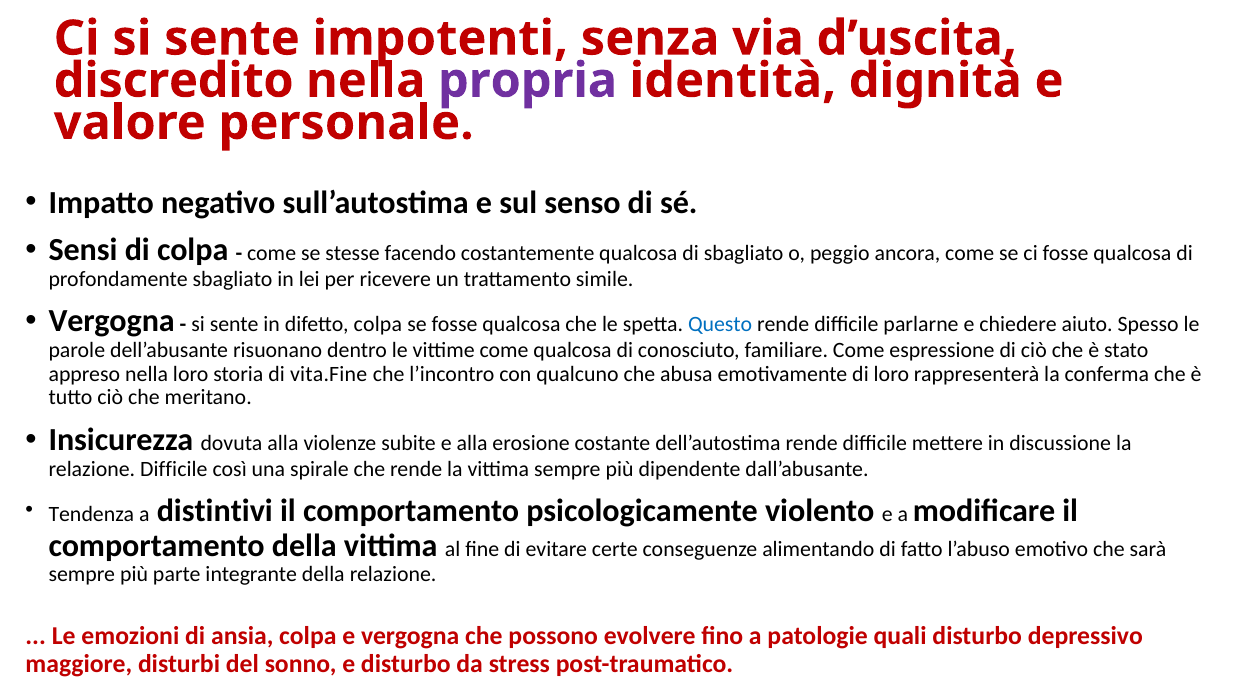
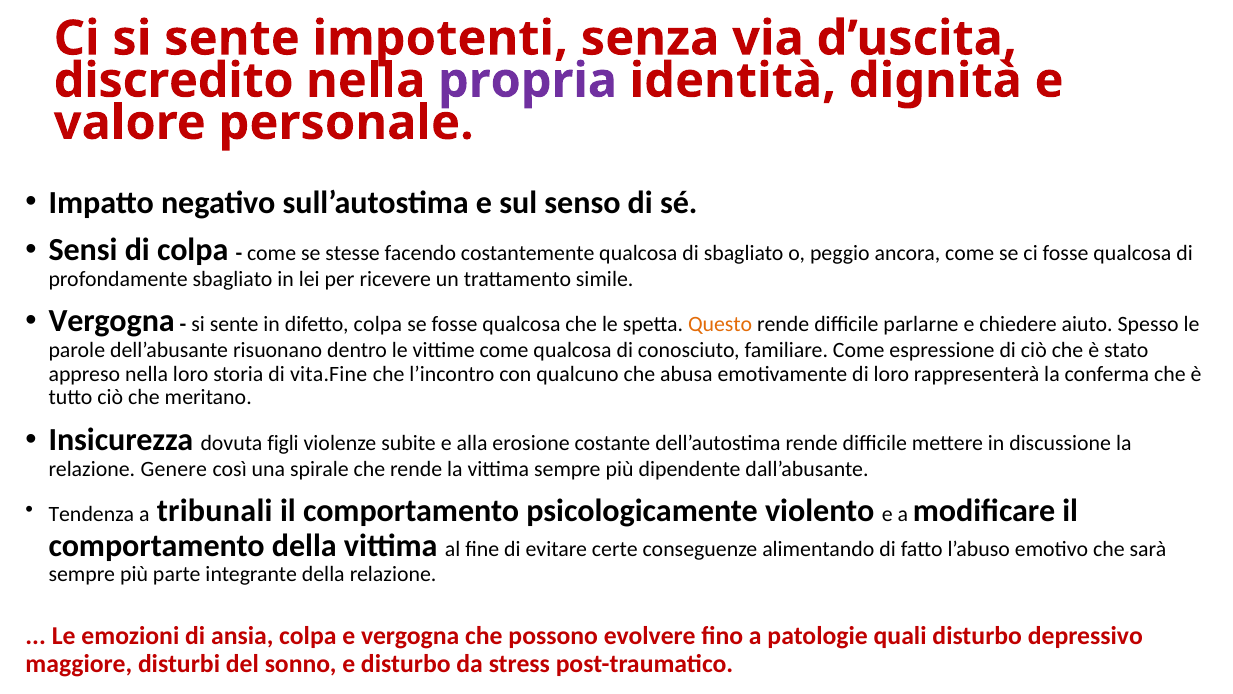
Questo colour: blue -> orange (720, 325)
dovuta alla: alla -> figli (283, 443)
relazione Difficile: Difficile -> Genere (174, 469)
distintivi: distintivi -> tribunali (215, 511)
